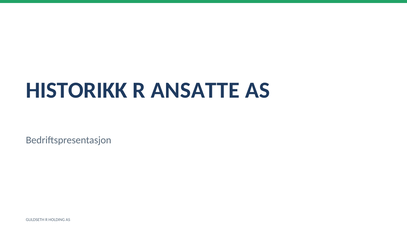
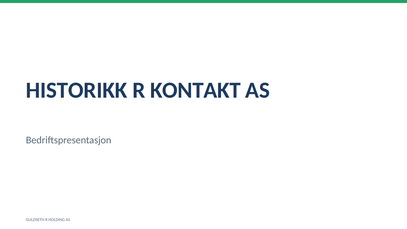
ANSATTE: ANSATTE -> KONTAKT (195, 90)
